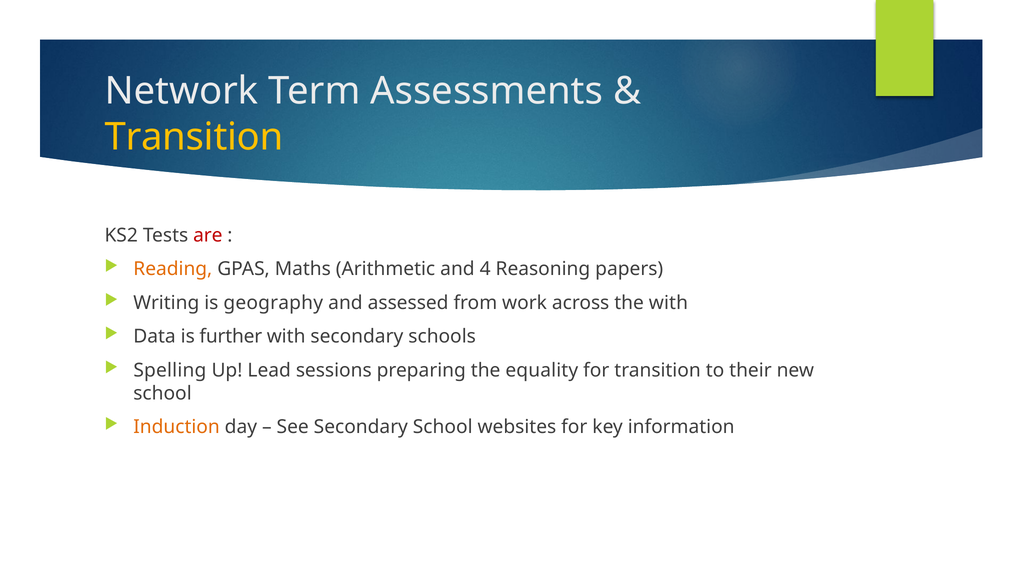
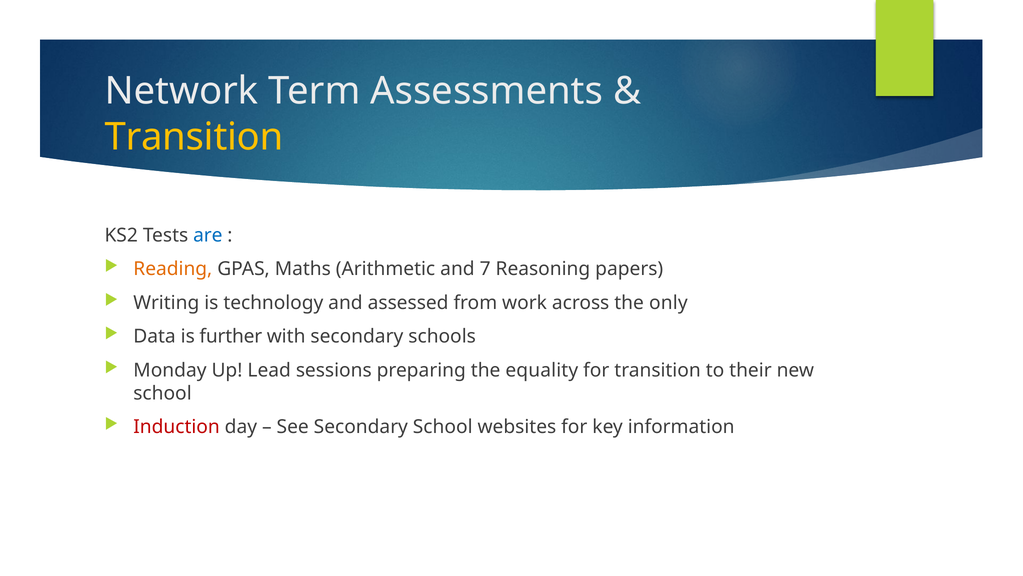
are colour: red -> blue (208, 235)
4: 4 -> 7 (485, 269)
geography: geography -> technology (273, 303)
the with: with -> only (668, 303)
Spelling: Spelling -> Monday (170, 370)
Induction colour: orange -> red (177, 427)
